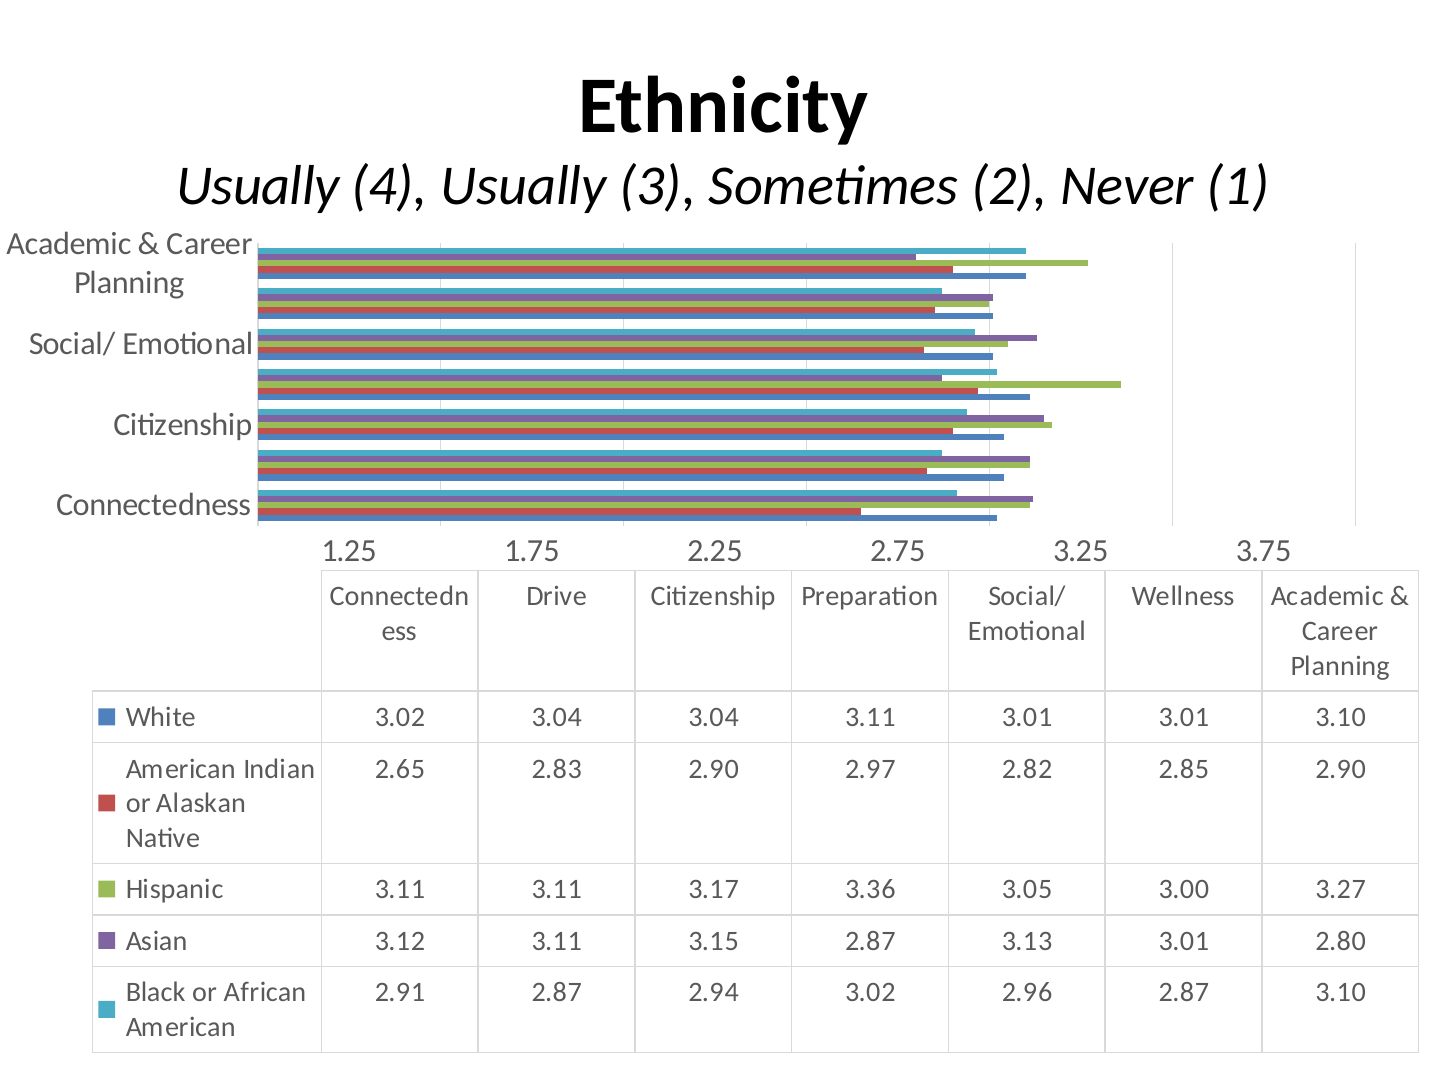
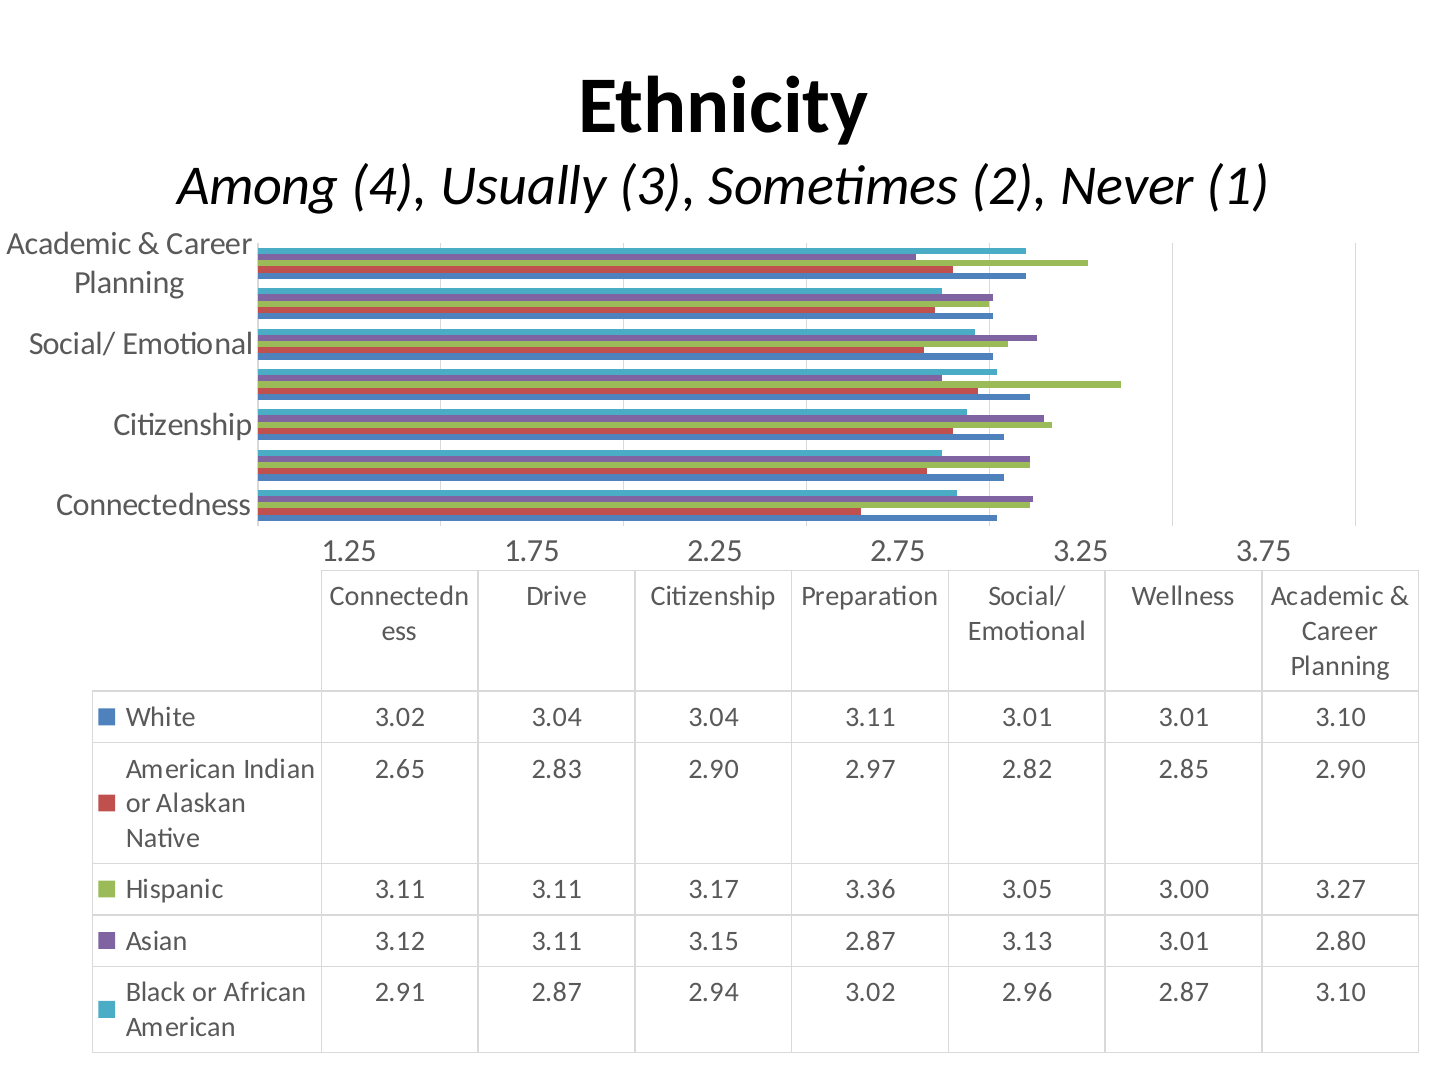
Usually: Usually -> Among (258, 186)
